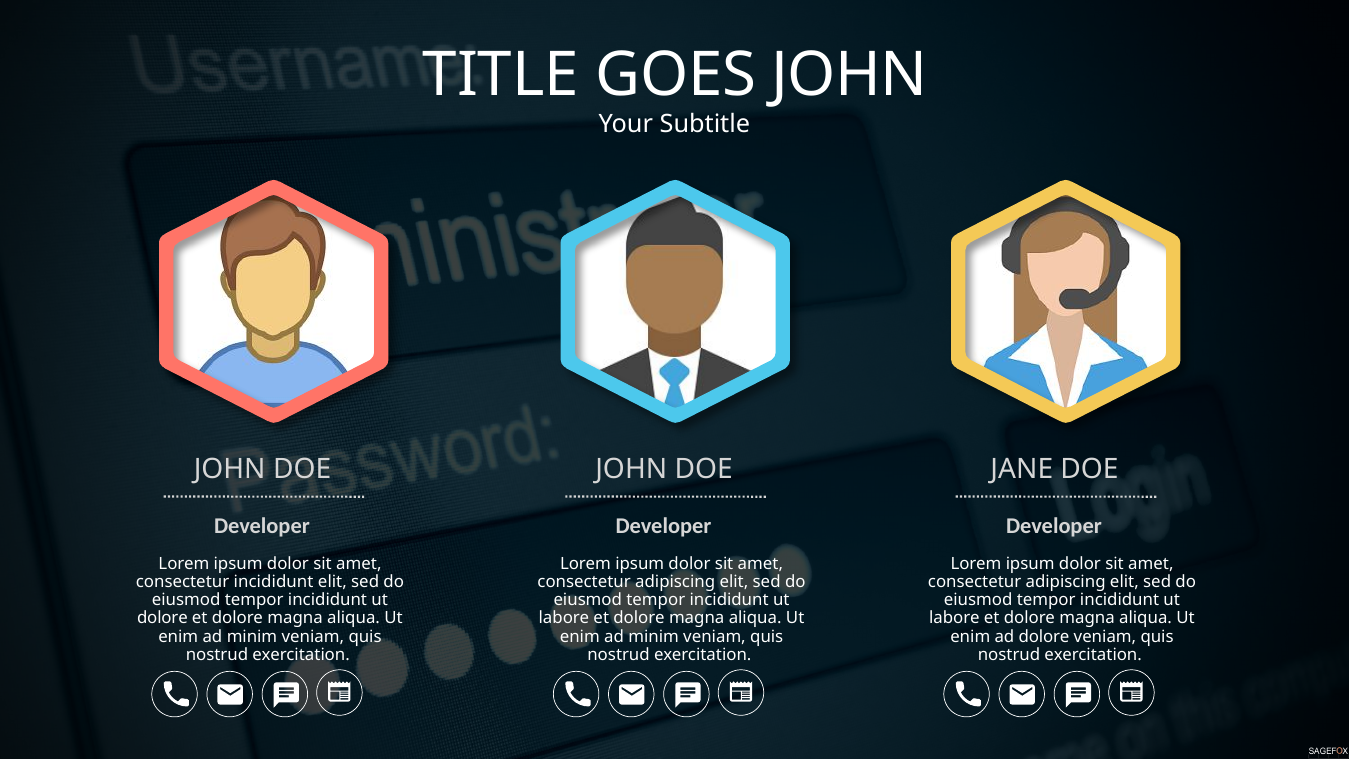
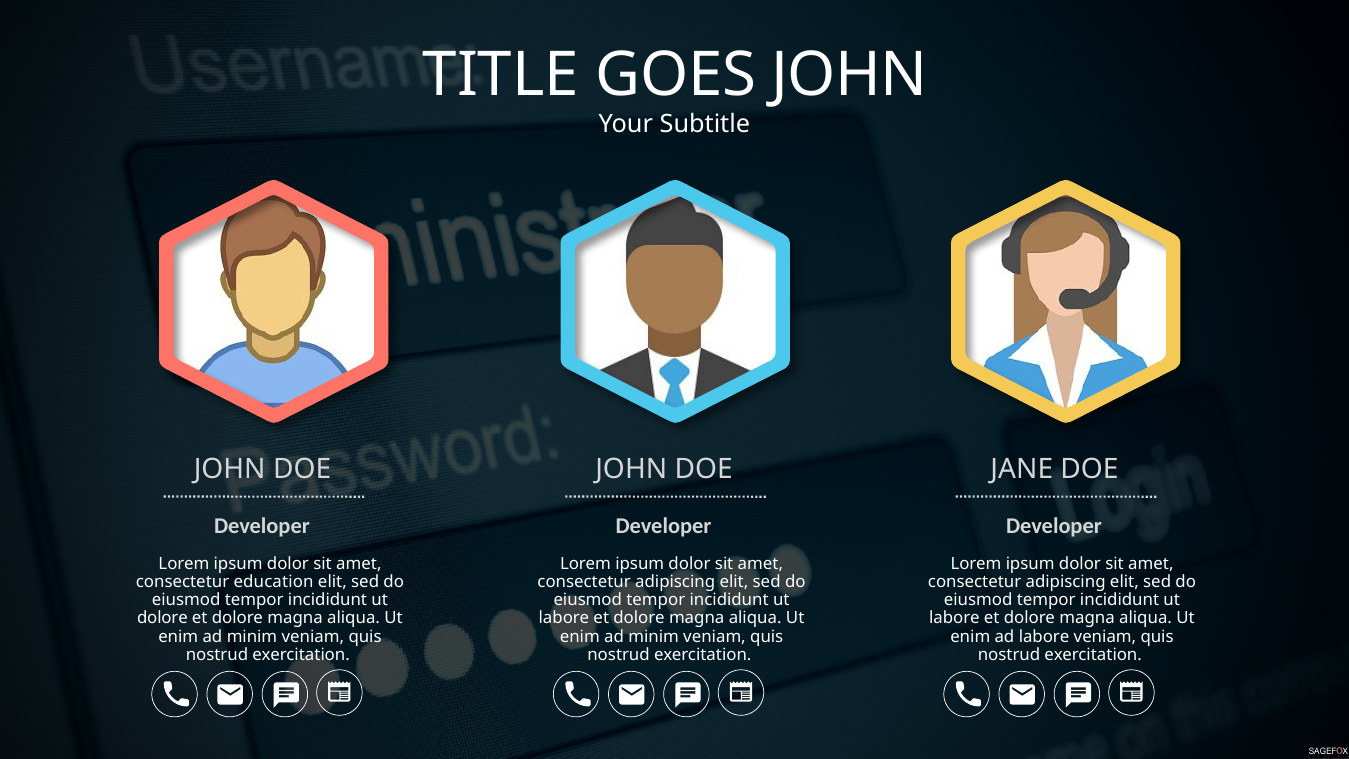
consectetur incididunt: incididunt -> education (274, 582)
ad dolore: dolore -> labore (1044, 636)
